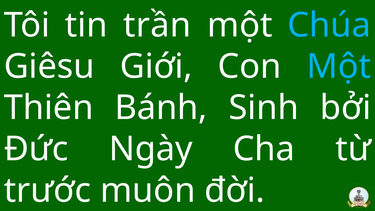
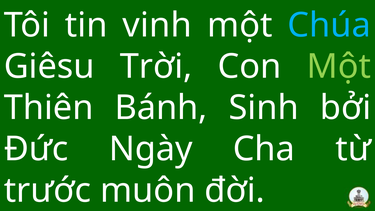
trần: trần -> vinh (157, 25)
Giới: Giới -> Trời (156, 67)
Một colour: light blue -> light green (339, 67)
